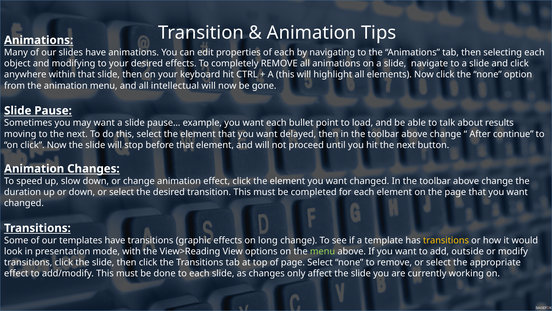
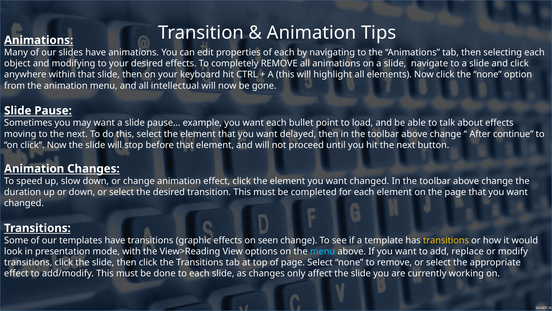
about results: results -> effects (499, 123)
long: long -> seen (268, 240)
menu colour: light green -> light blue (323, 251)
outside: outside -> replace (468, 251)
